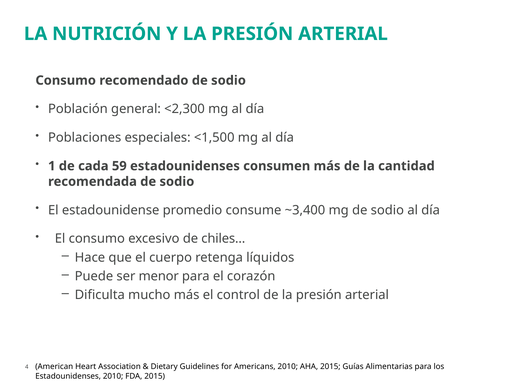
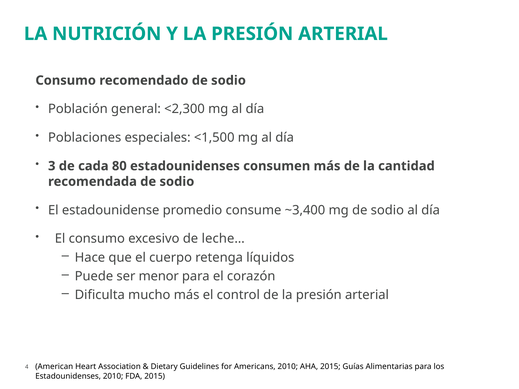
1: 1 -> 3 (52, 166)
59: 59 -> 80 (119, 166)
chiles…: chiles… -> leche… (223, 239)
